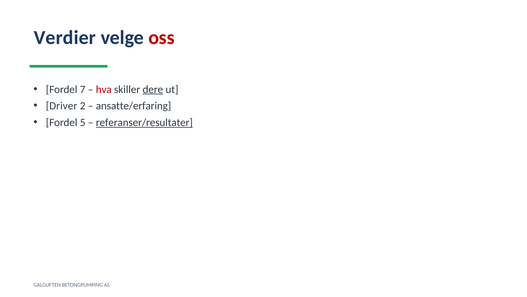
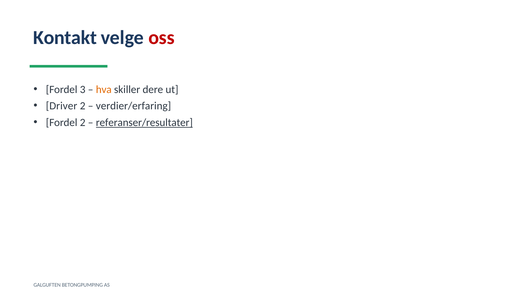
Verdier: Verdier -> Kontakt (65, 38)
7: 7 -> 3 (83, 89)
hva colour: red -> orange (104, 89)
dere underline: present -> none (153, 89)
ansatte/erfaring: ansatte/erfaring -> verdier/erfaring (133, 106)
Fordel 5: 5 -> 2 (83, 122)
